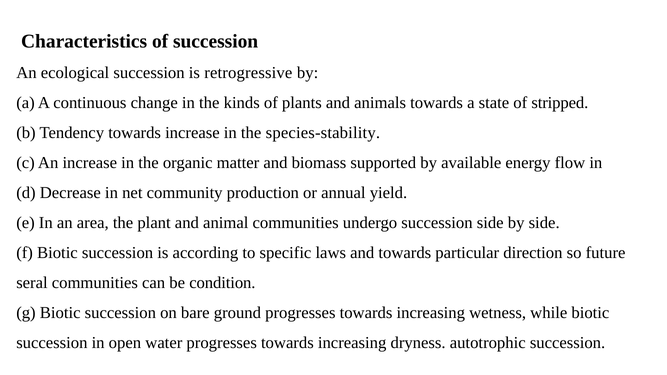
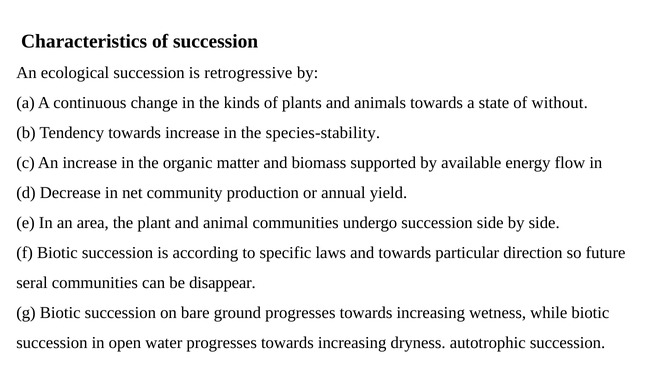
stripped: stripped -> without (560, 103)
condition: condition -> disappear (222, 283)
